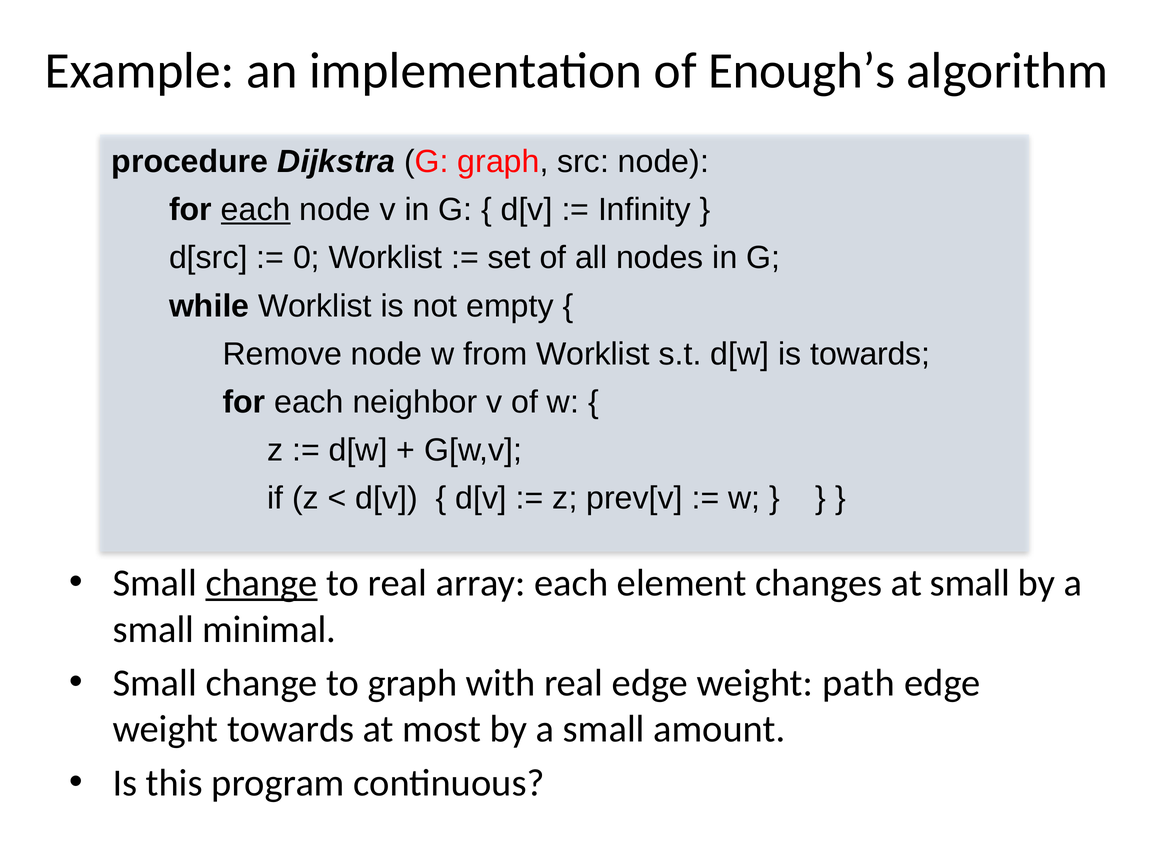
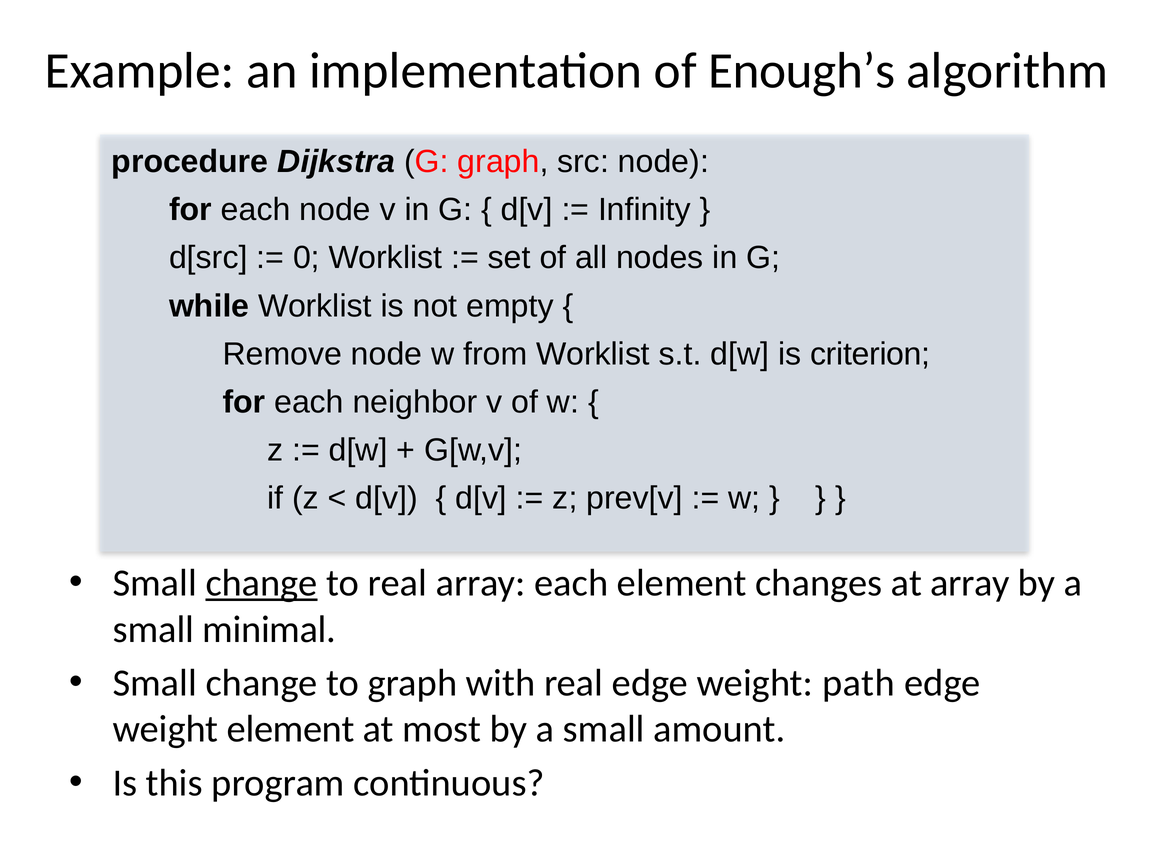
each underline: present -> none (256, 210)
is towards: towards -> criterion (870, 354)
at small: small -> array (970, 584)
weight towards: towards -> element (291, 730)
